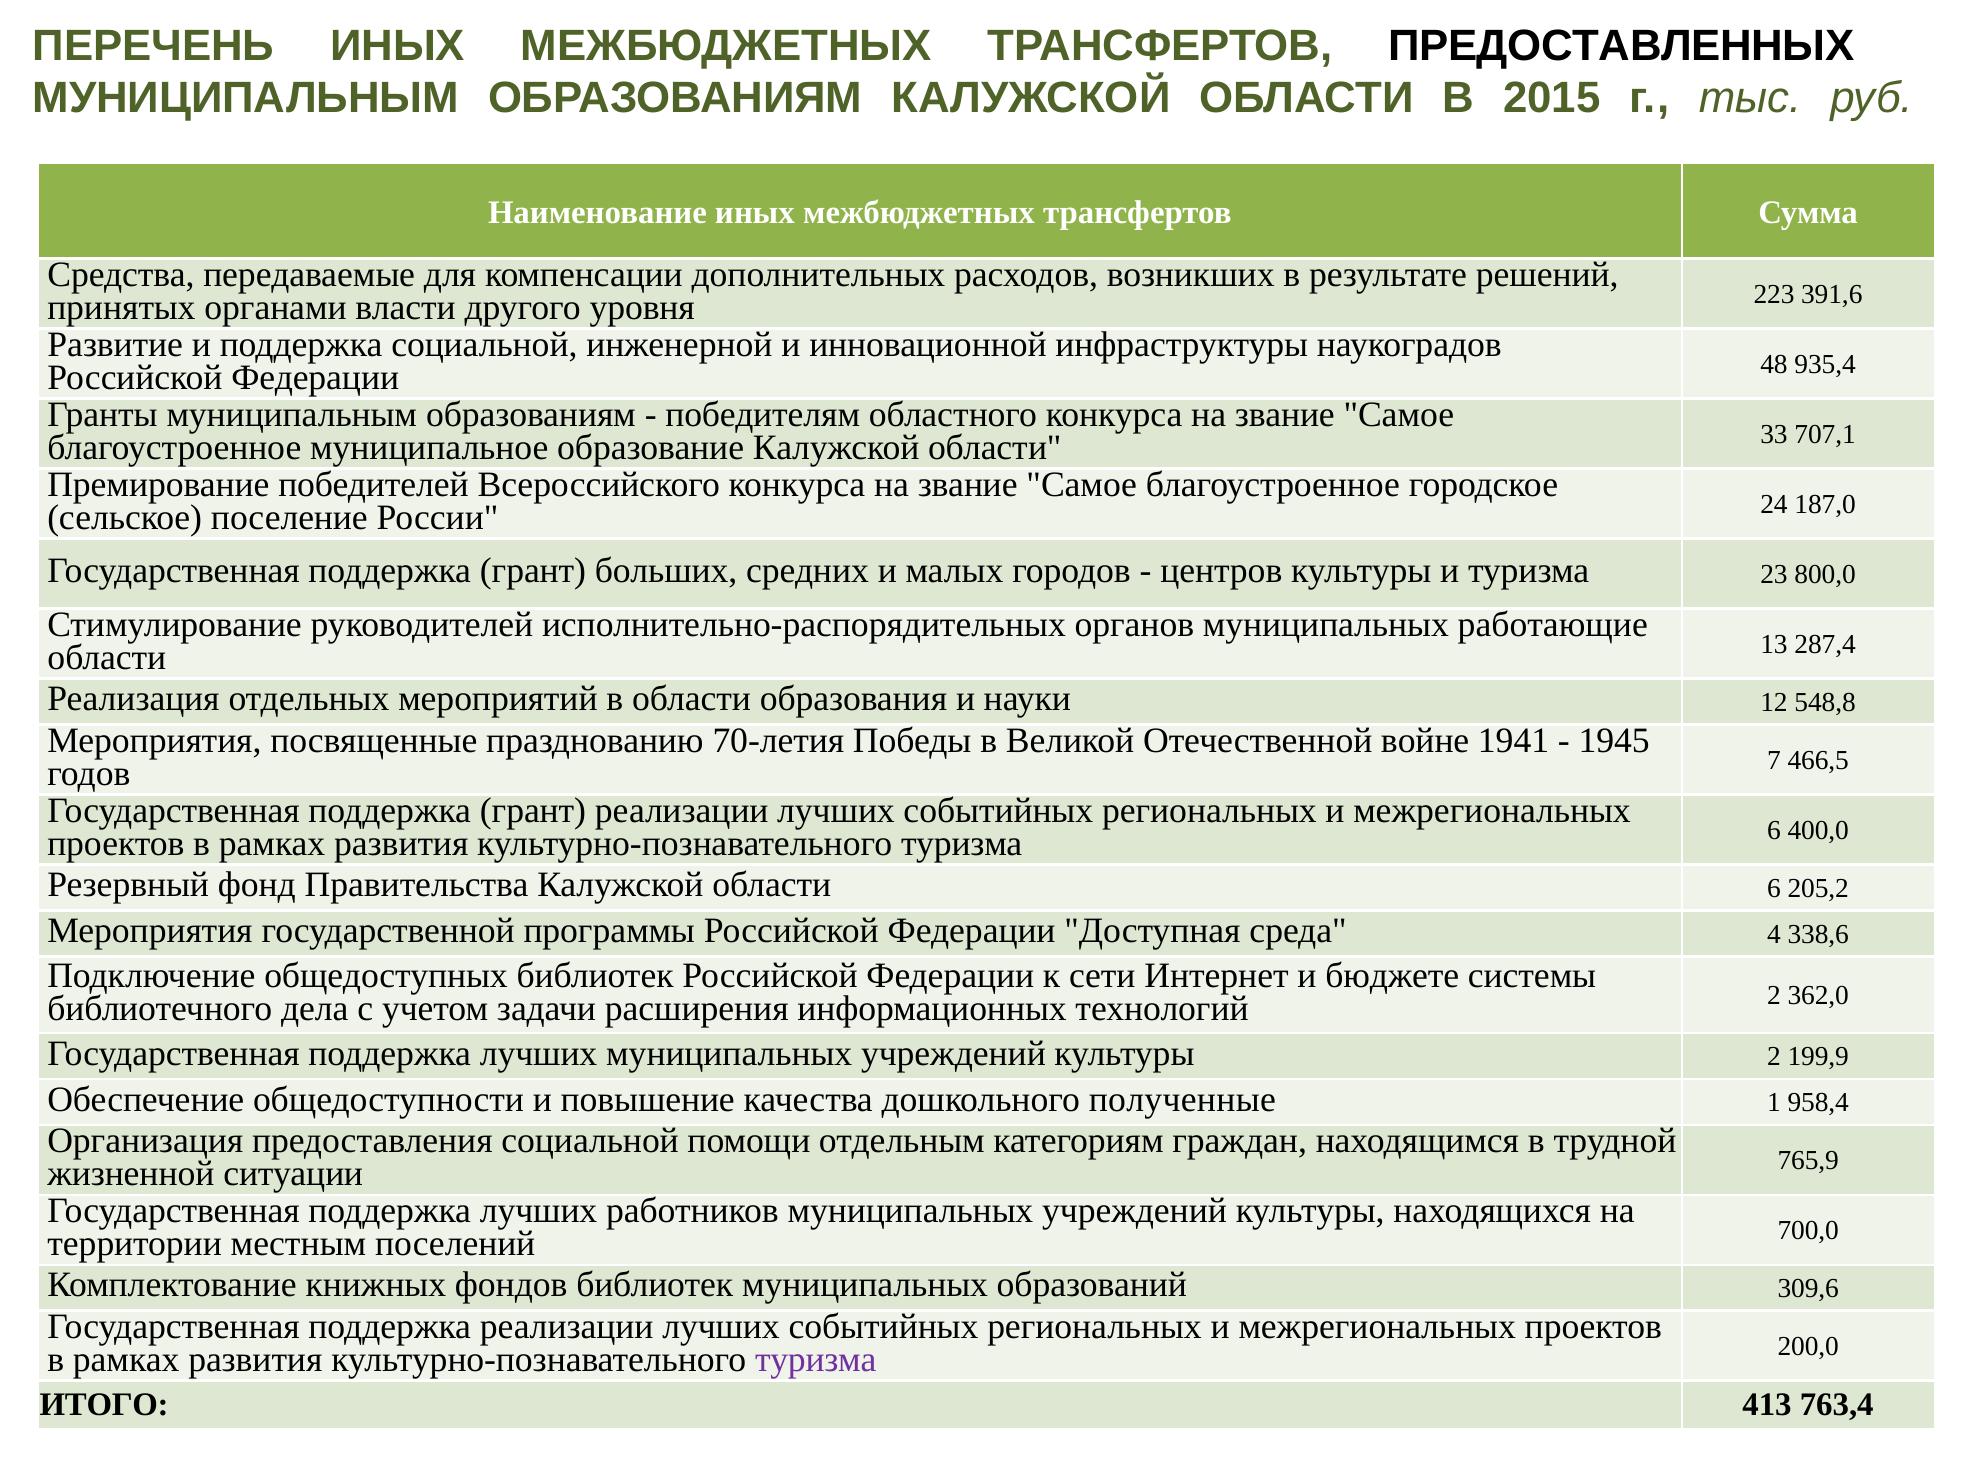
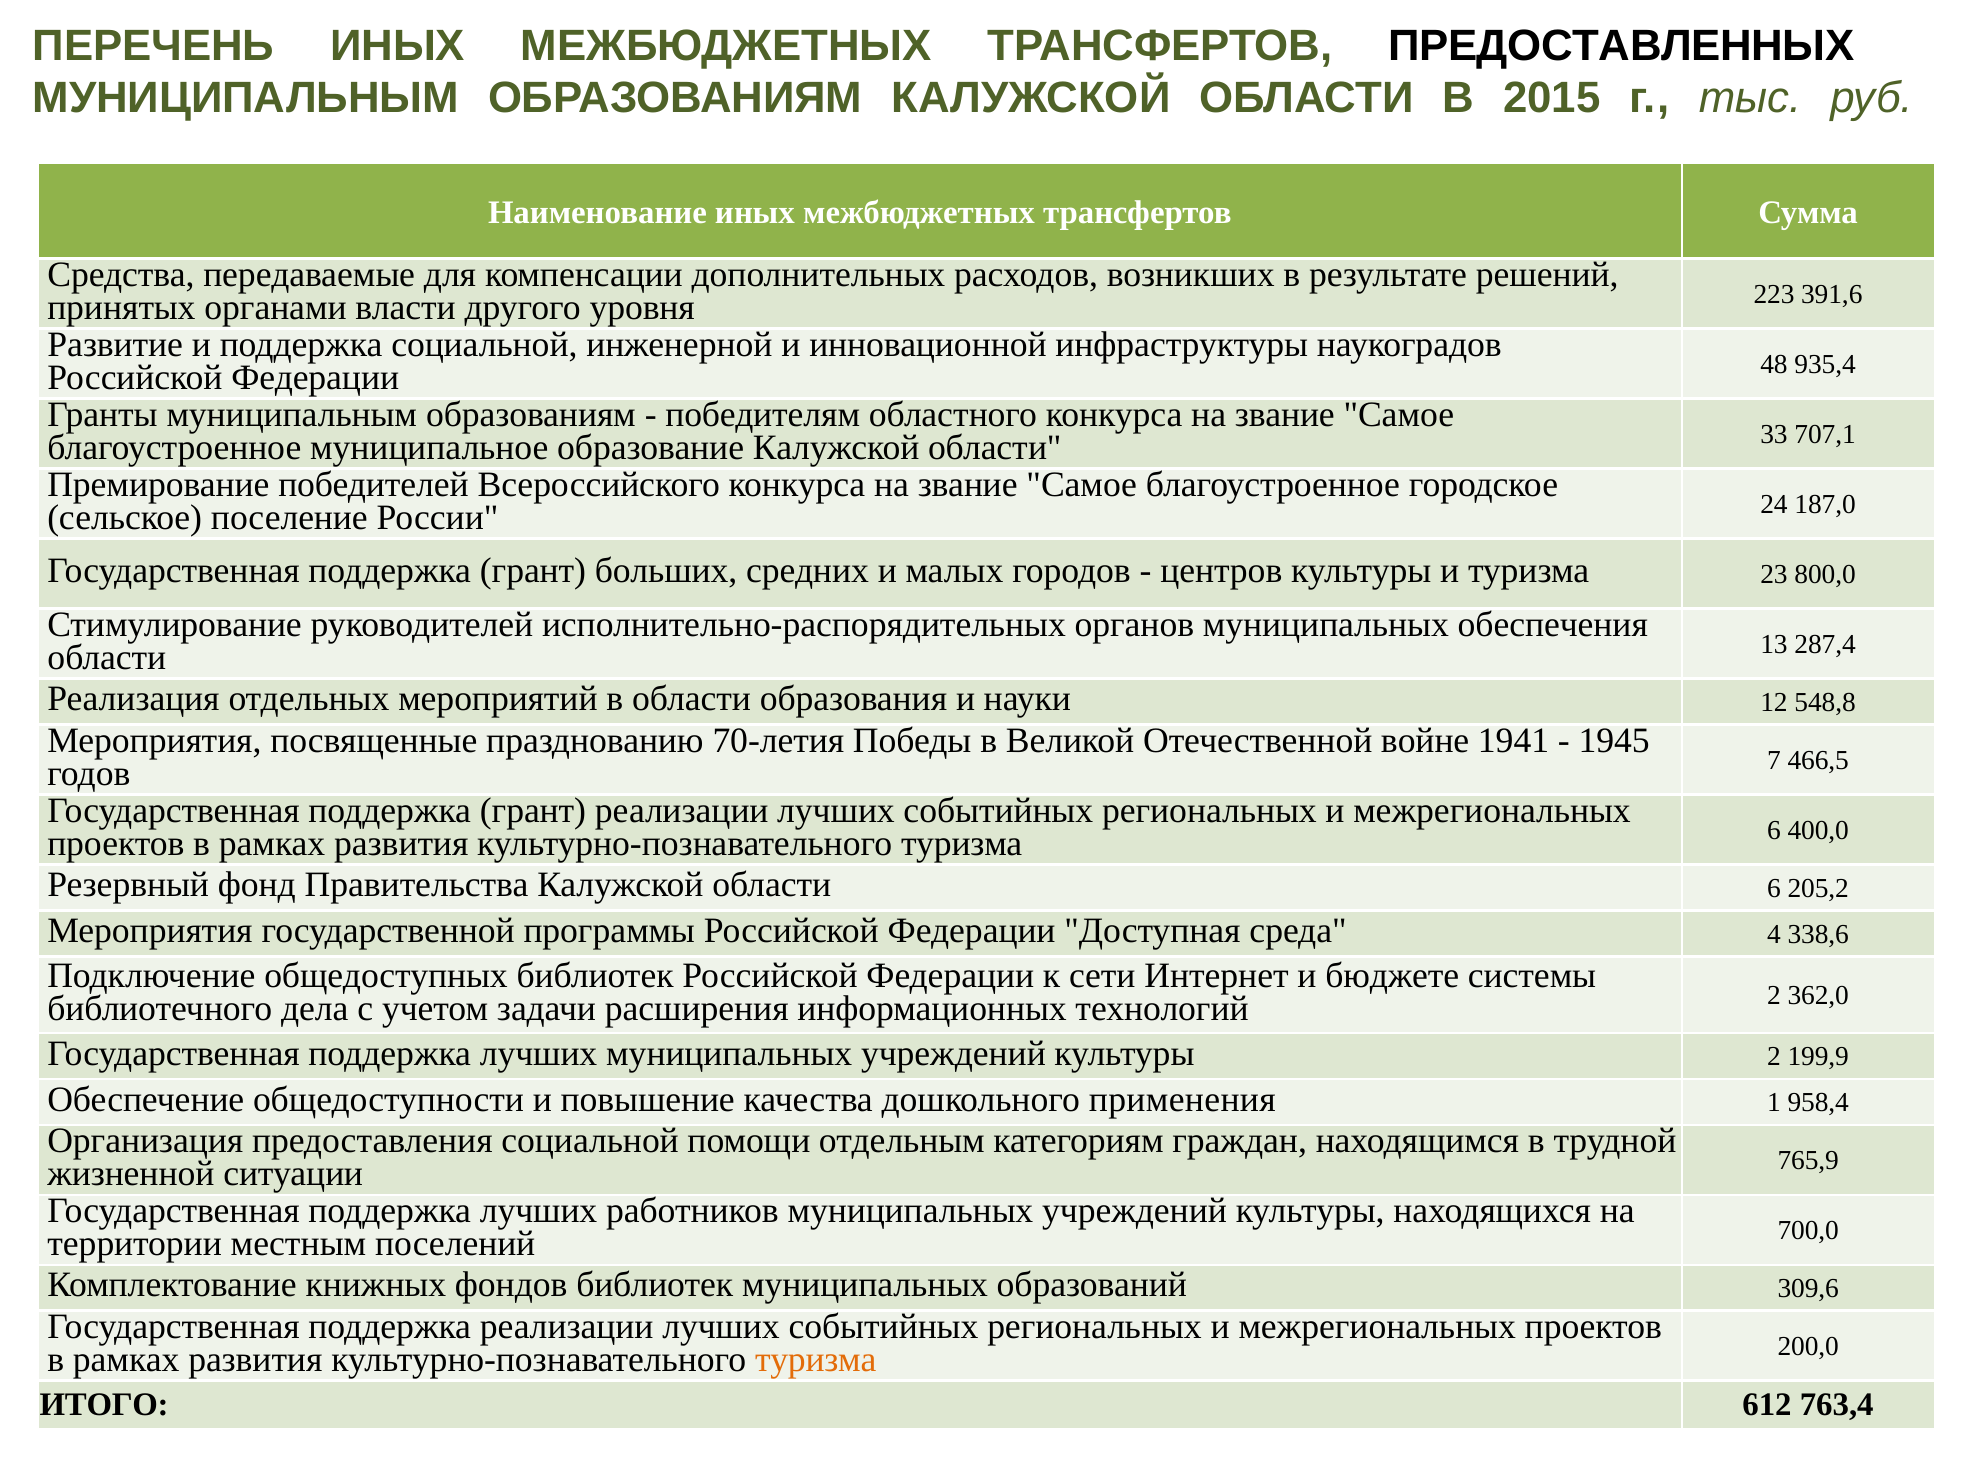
работающие: работающие -> обеспечения (1553, 625)
полученные: полученные -> применения (1182, 1099)
туризма colour: purple -> orange (816, 1359)
413: 413 -> 612 (1767, 1405)
